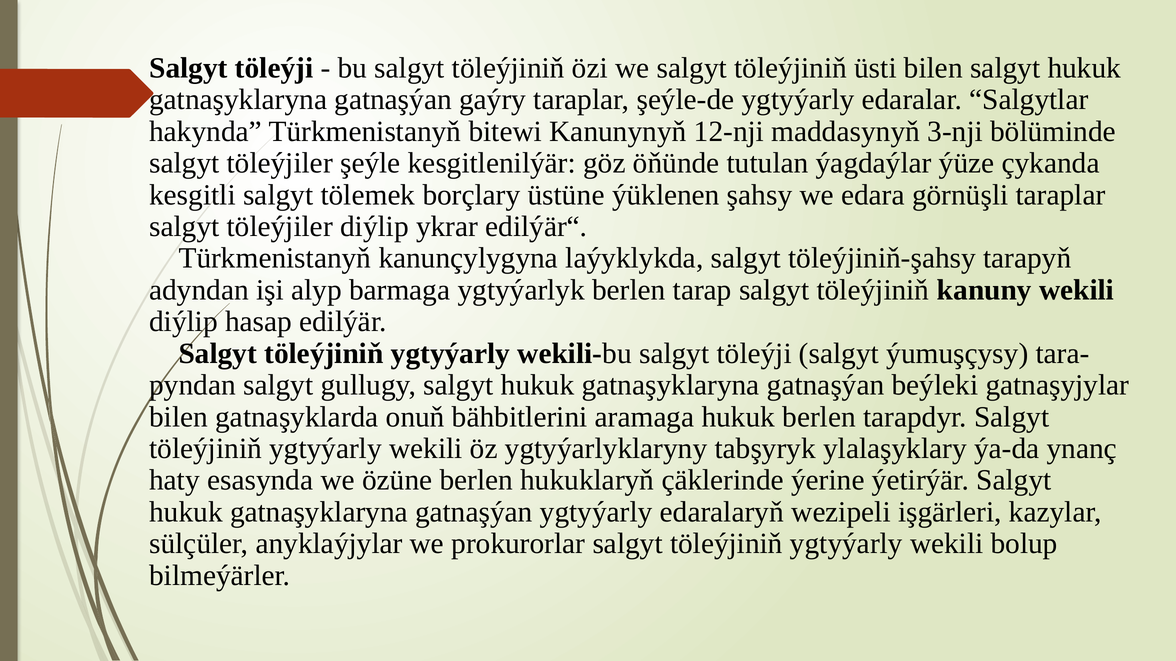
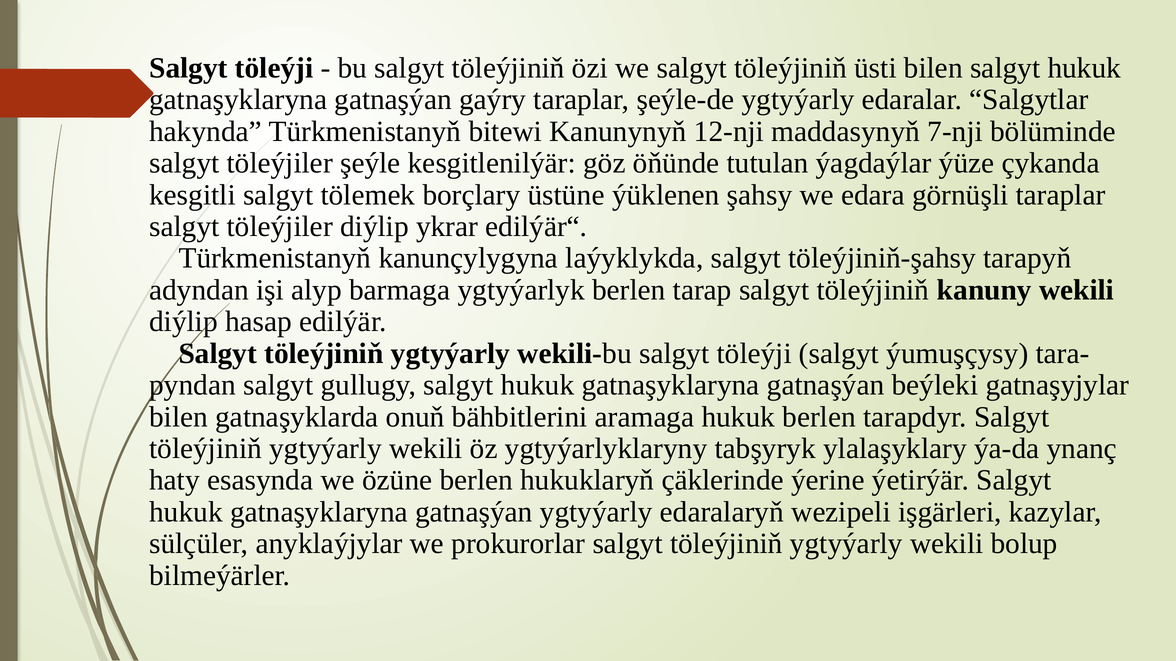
3-nji: 3-nji -> 7-nji (955, 132)
